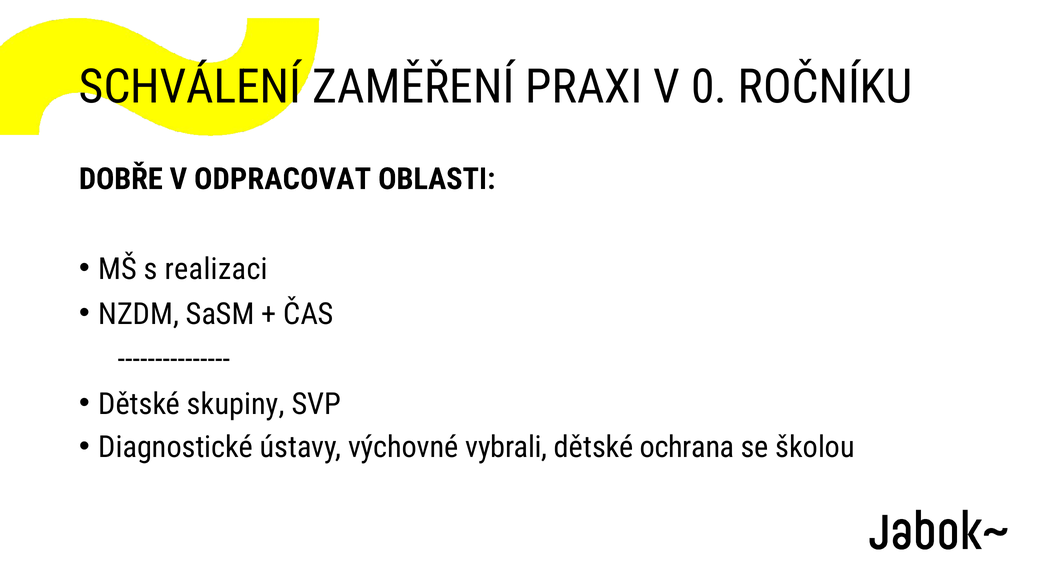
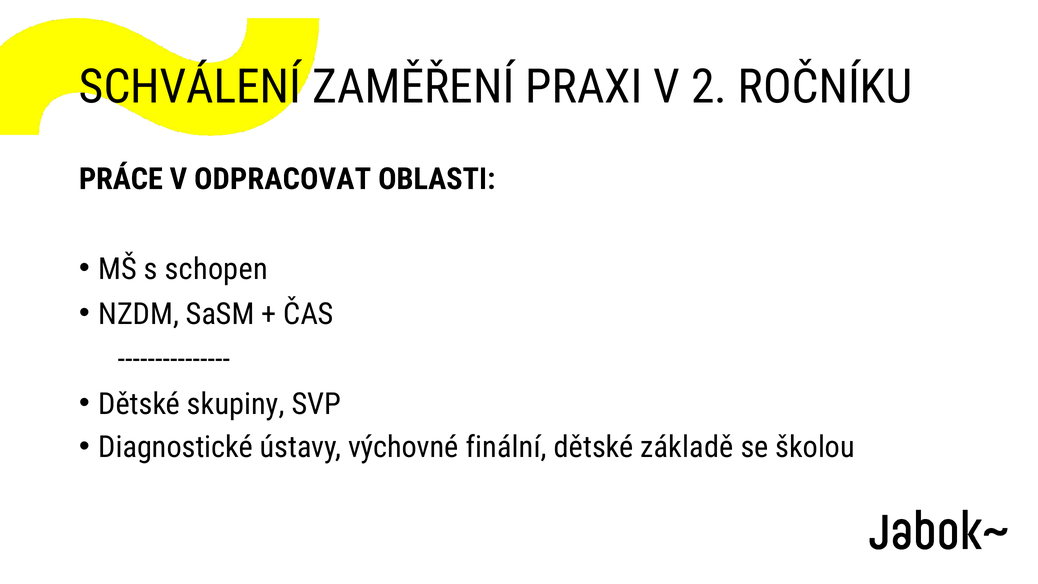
0: 0 -> 2 (709, 87)
DOBŘE: DOBŘE -> PRÁCE (121, 179)
realizaci: realizaci -> schopen (216, 269)
vybrali: vybrali -> finální (506, 447)
ochrana: ochrana -> základě (687, 447)
